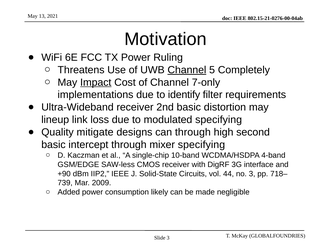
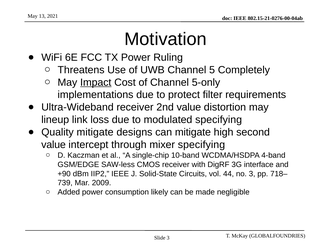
Channel underline: present -> none (187, 70)
7-only: 7-only -> 5-only (206, 82)
identify: identify -> protect (184, 95)
2nd basic: basic -> value (189, 107)
can through: through -> mitigate (193, 132)
basic: basic -> value (54, 145)
